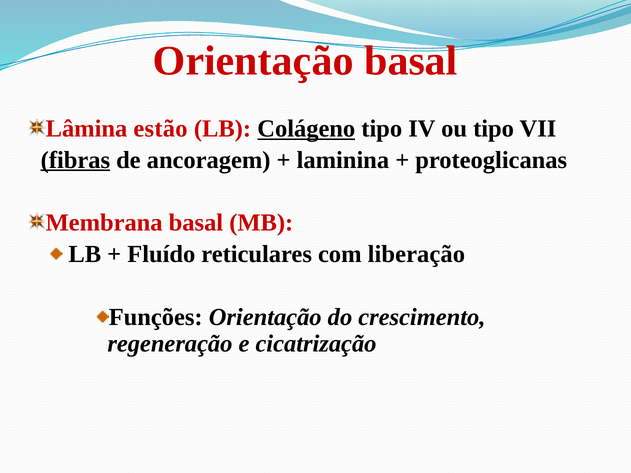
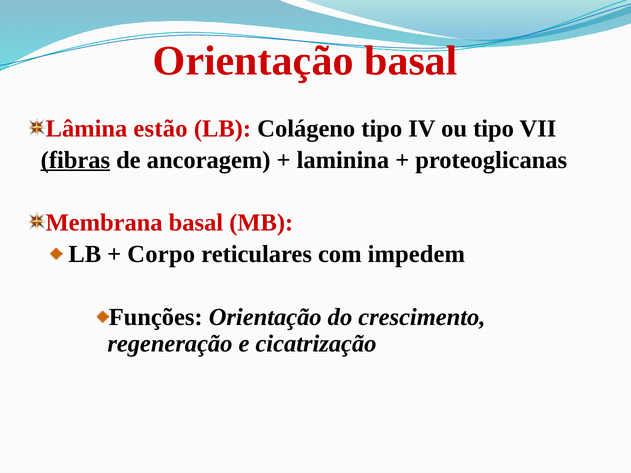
Colágeno underline: present -> none (306, 129)
Fluído: Fluído -> Corpo (161, 254)
liberação: liberação -> impedem (416, 254)
